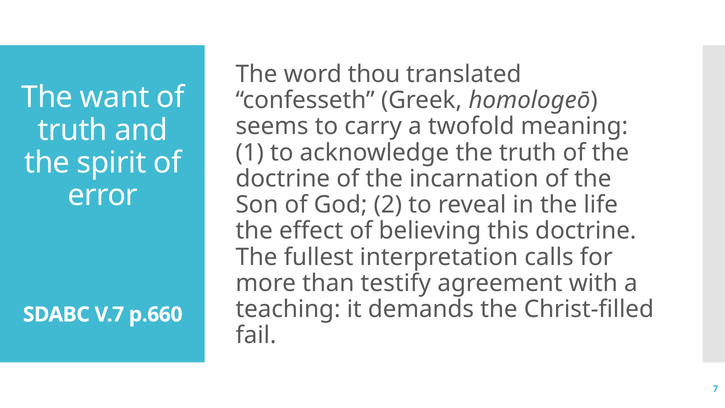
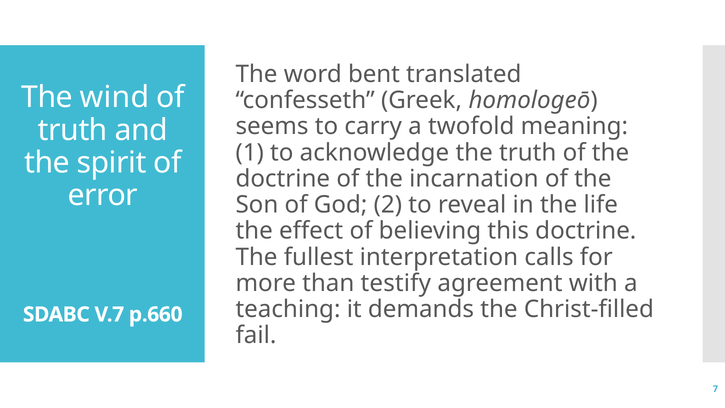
thou: thou -> bent (374, 74)
want: want -> wind (114, 97)
